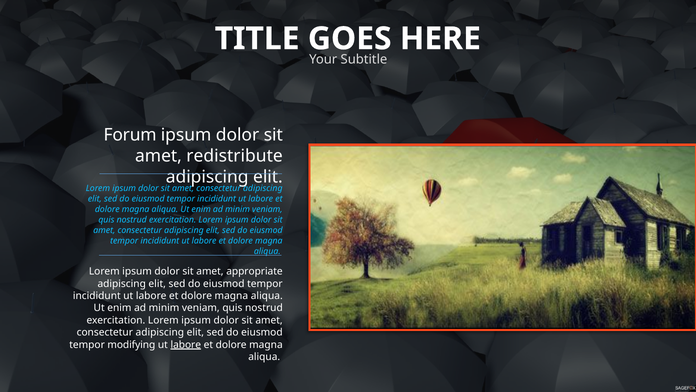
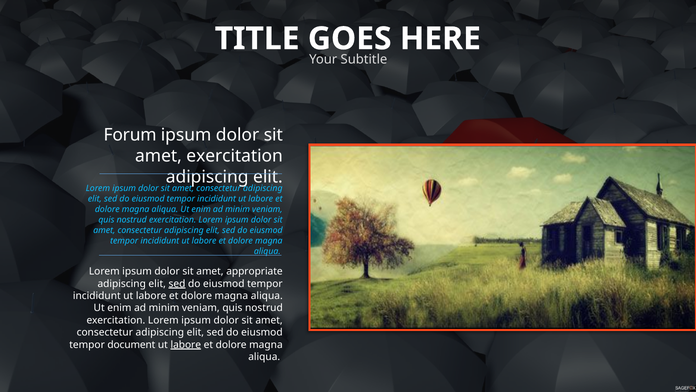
amet redistribute: redistribute -> exercitation (235, 156)
sed underline: none -> present (177, 283)
modifying: modifying -> document (131, 344)
